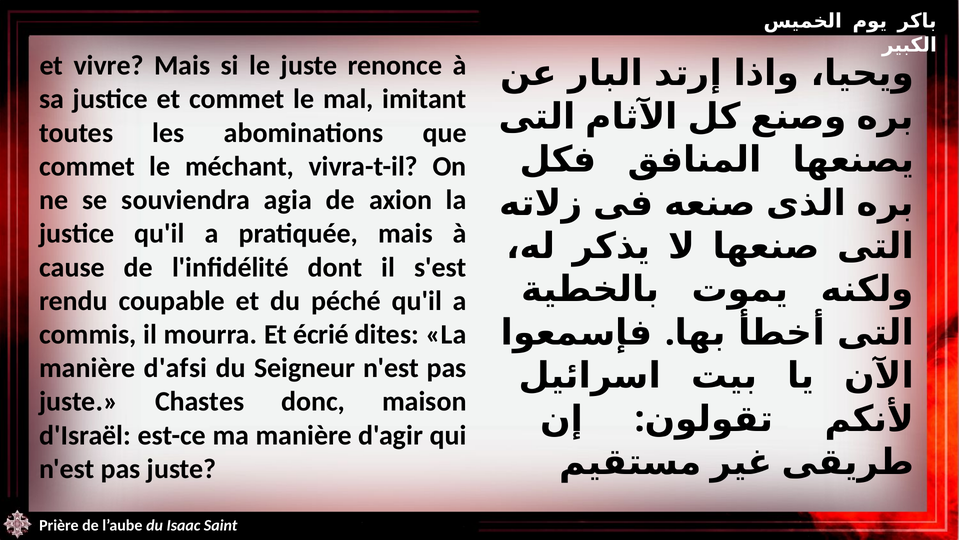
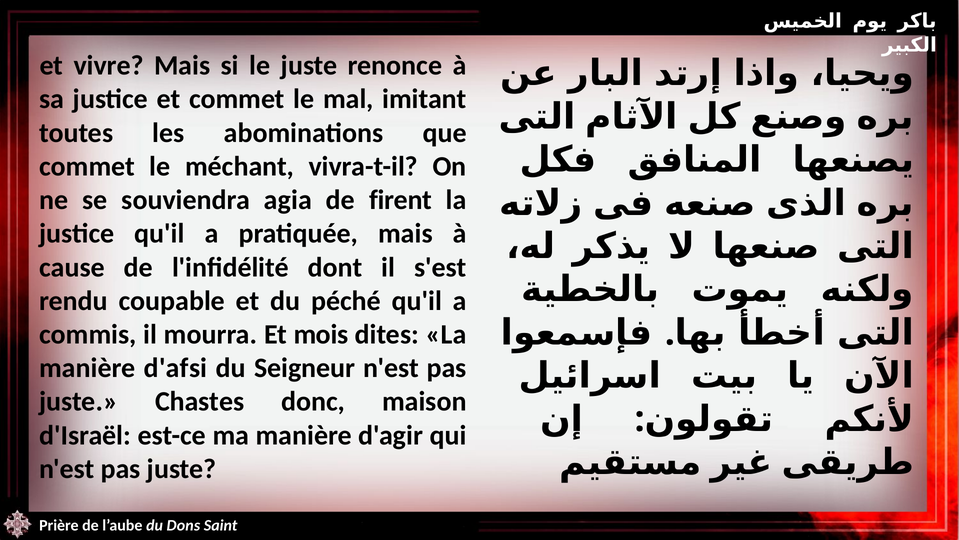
axion: axion -> firent (401, 200)
écrié: écrié -> mois (321, 334)
Isaac: Isaac -> Dons (183, 525)
